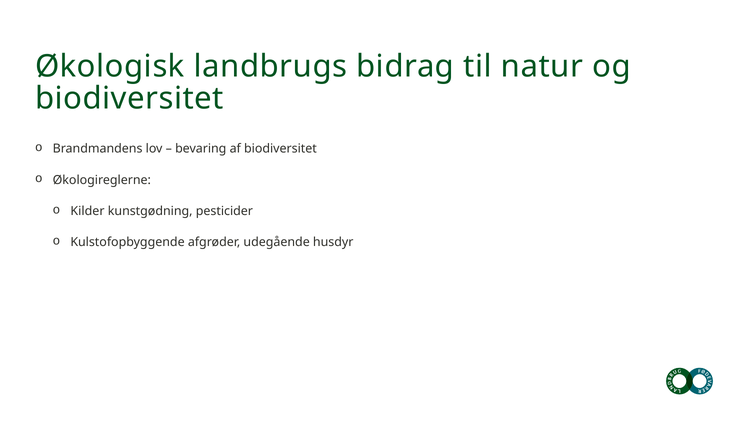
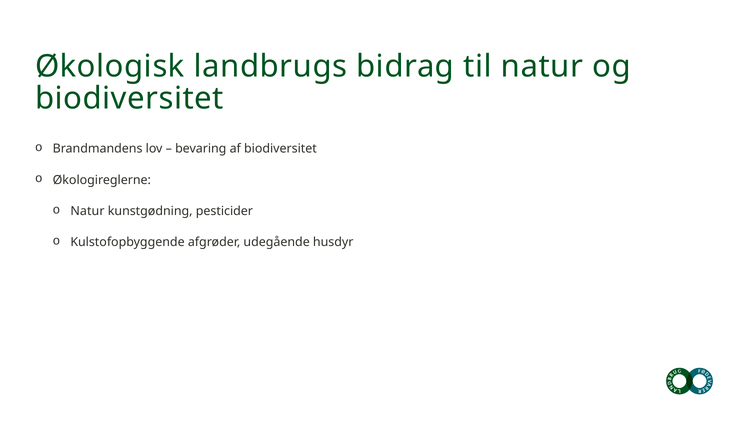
Kilder: Kilder -> Natur (87, 211)
